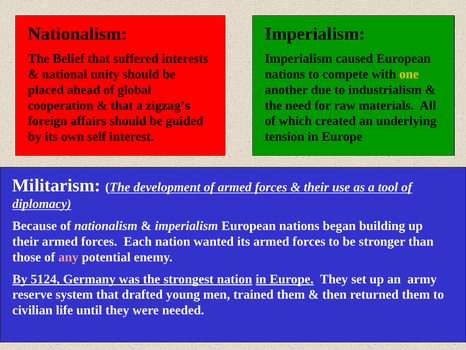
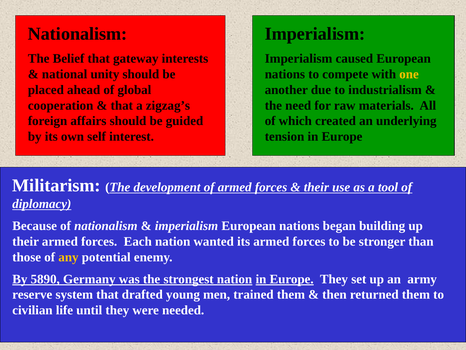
suffered: suffered -> gateway (136, 59)
any colour: pink -> yellow (68, 257)
5124: 5124 -> 5890 (45, 279)
